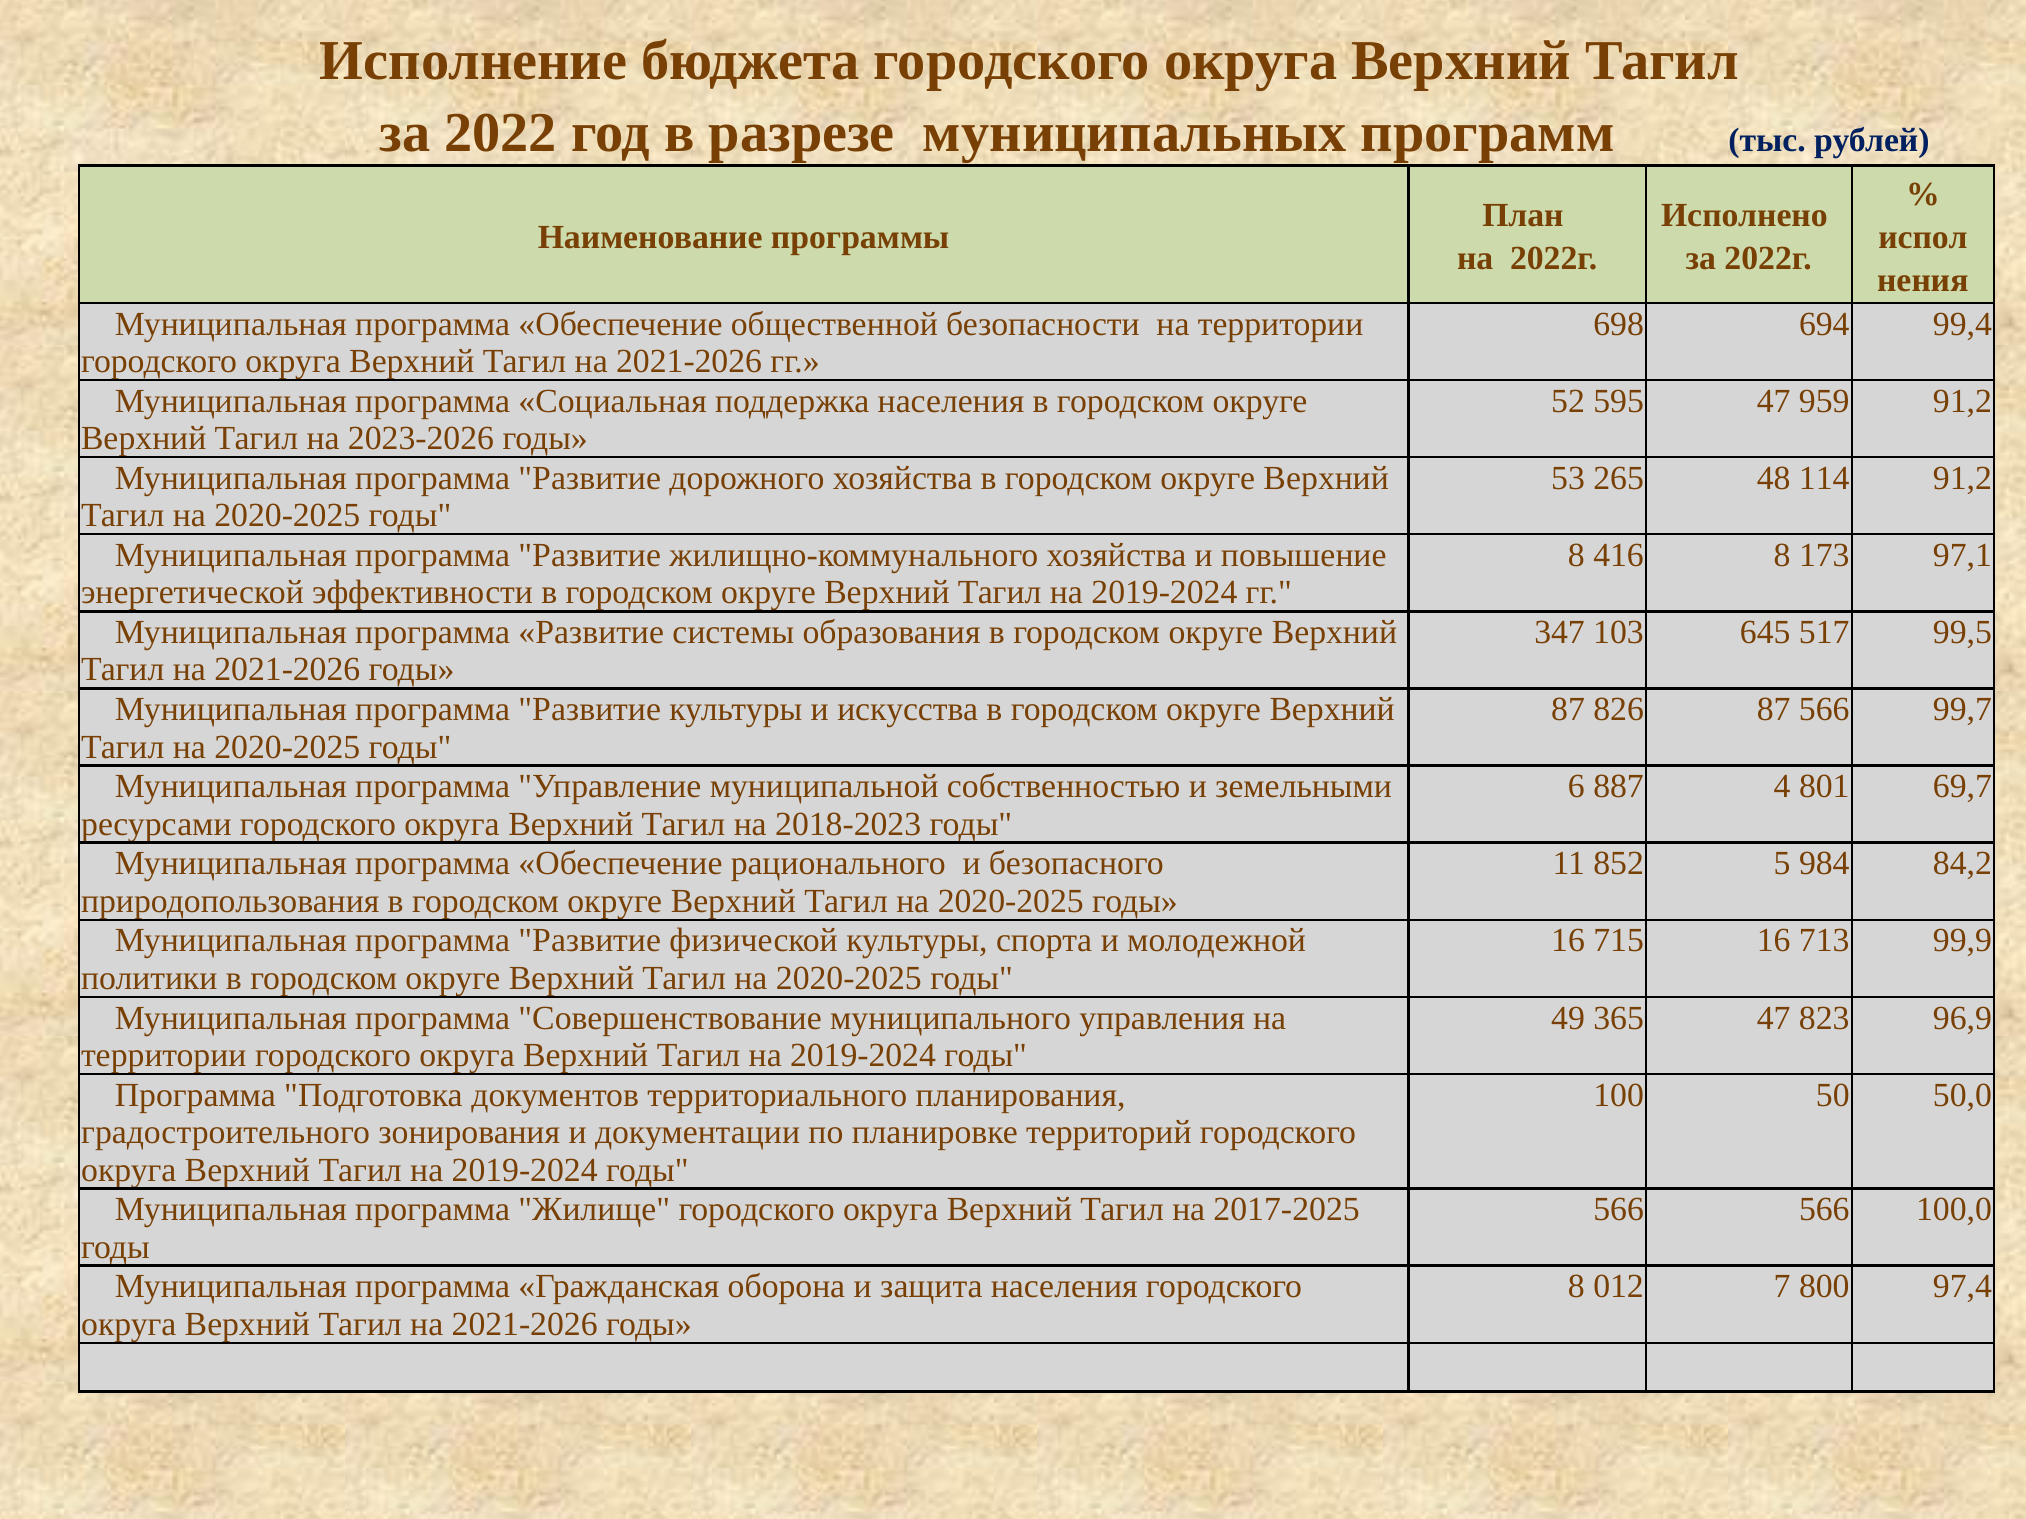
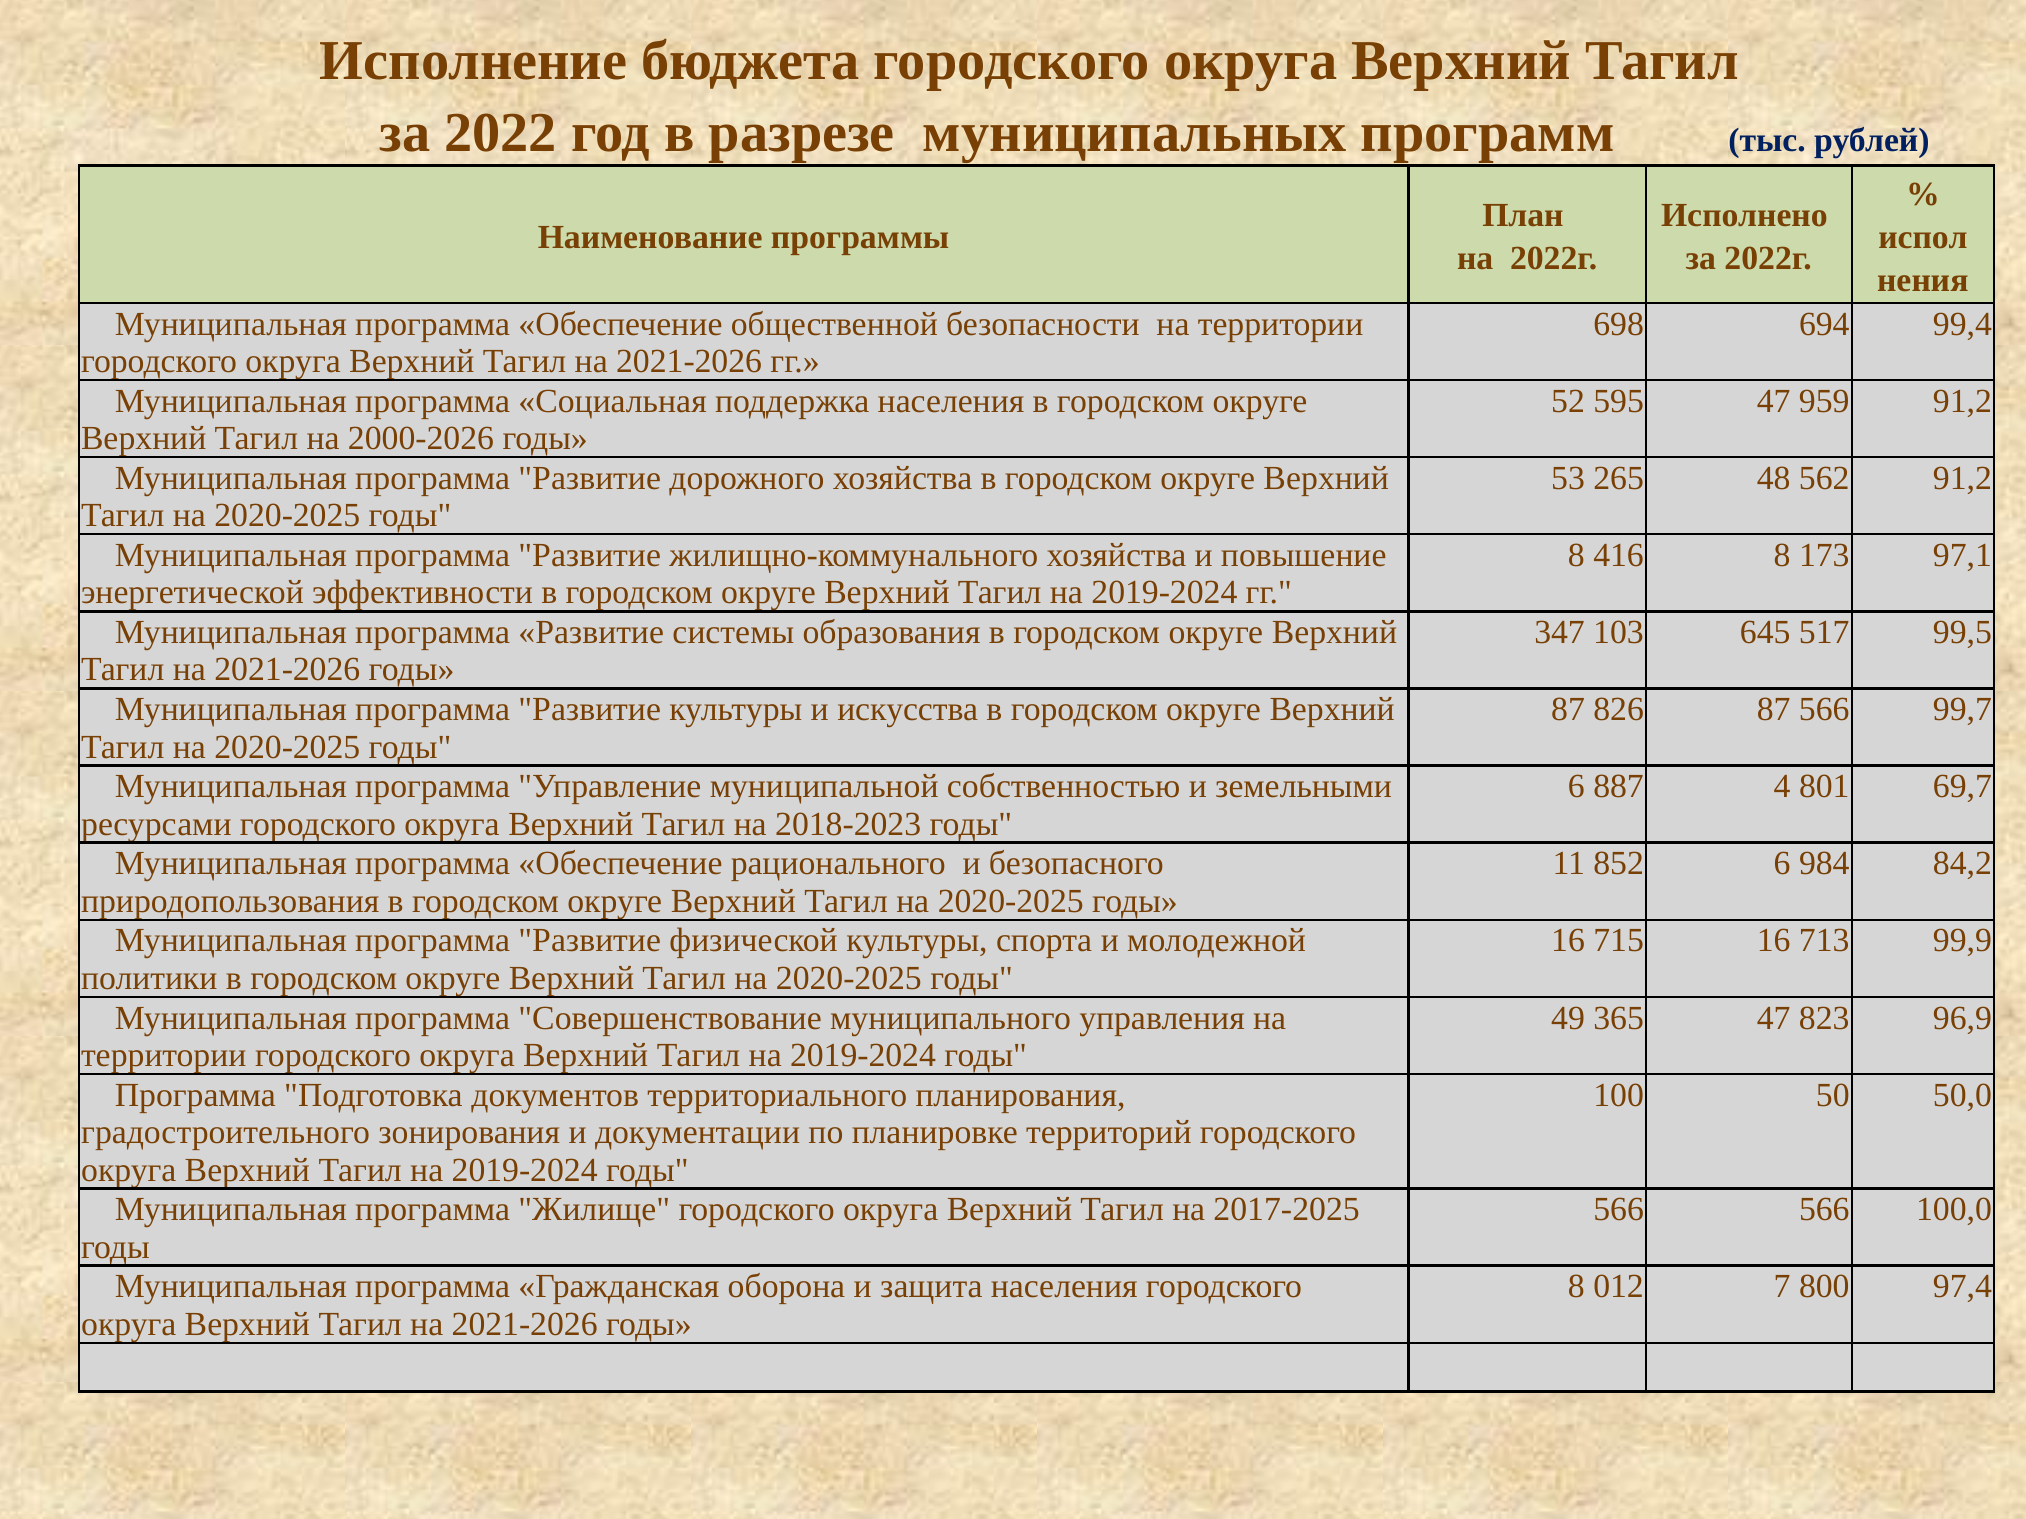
2023-2026: 2023-2026 -> 2000-2026 (421, 439)
114: 114 -> 562 (1824, 478)
852 5: 5 -> 6 (1782, 864)
